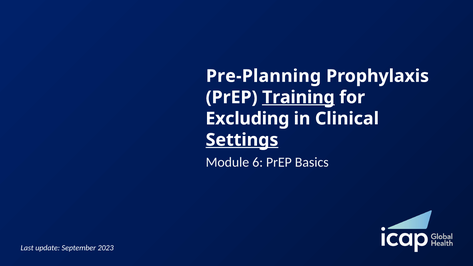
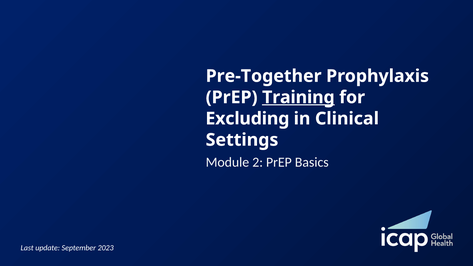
Pre-Planning: Pre-Planning -> Pre-Together (264, 76)
Settings underline: present -> none (242, 140)
6: 6 -> 2 (258, 162)
